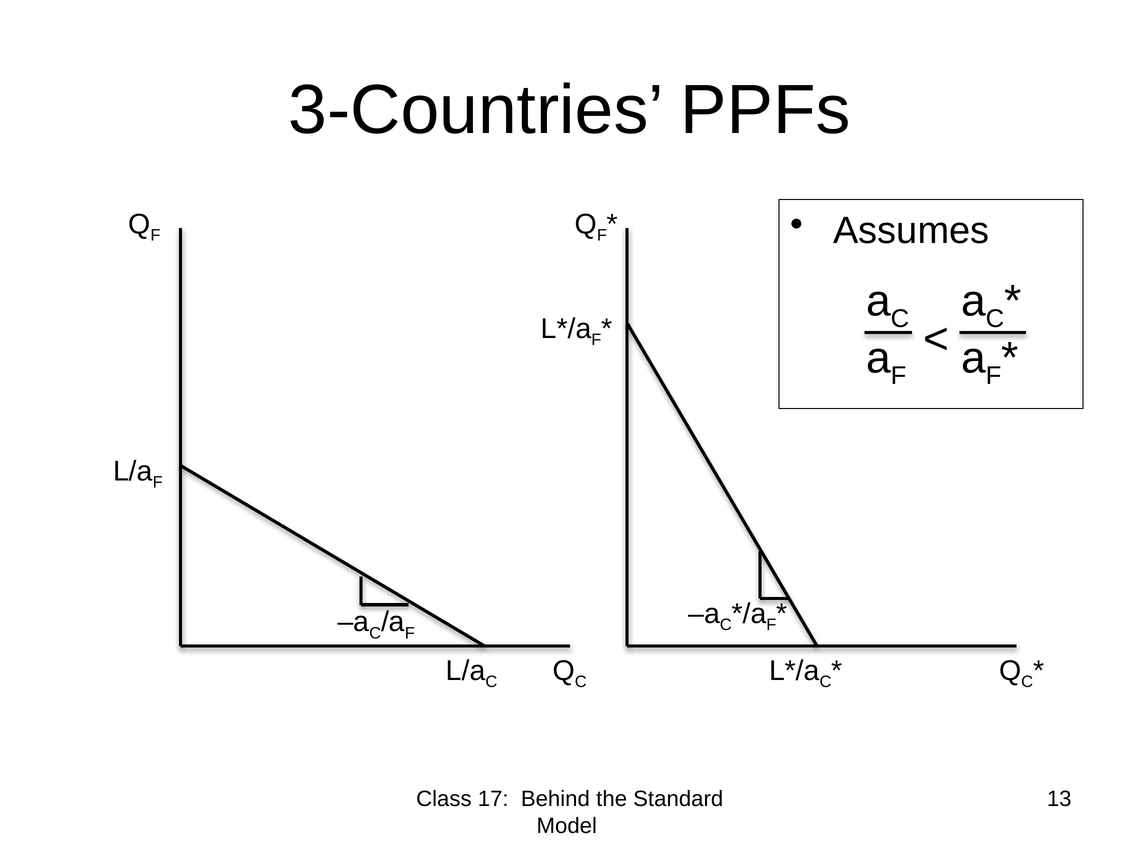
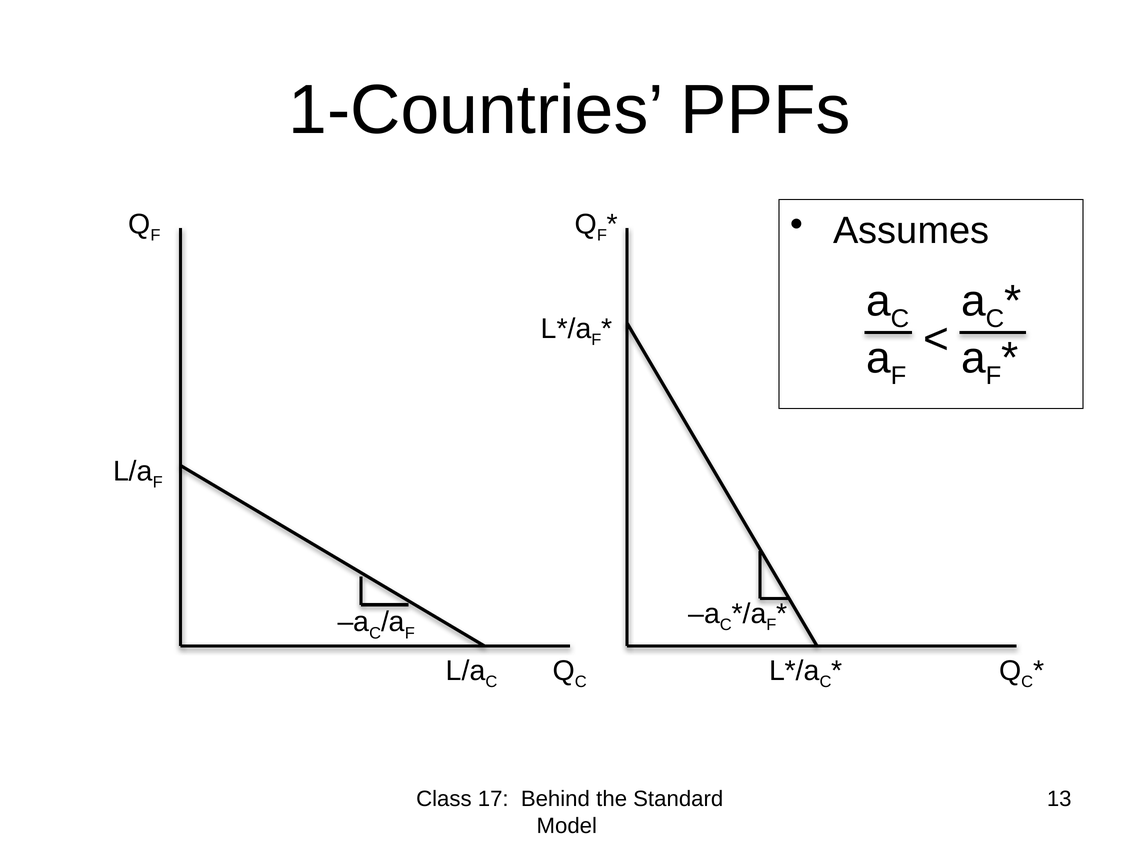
3-Countries: 3-Countries -> 1-Countries (476, 110)
